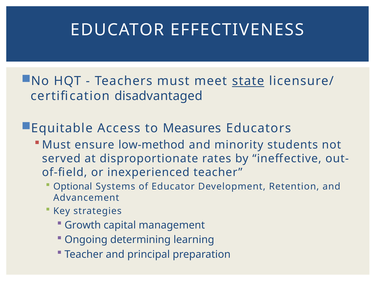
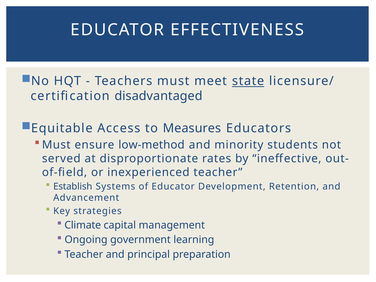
Optional: Optional -> Establish (73, 187)
Growth: Growth -> Climate (83, 225)
determining: determining -> government (140, 240)
